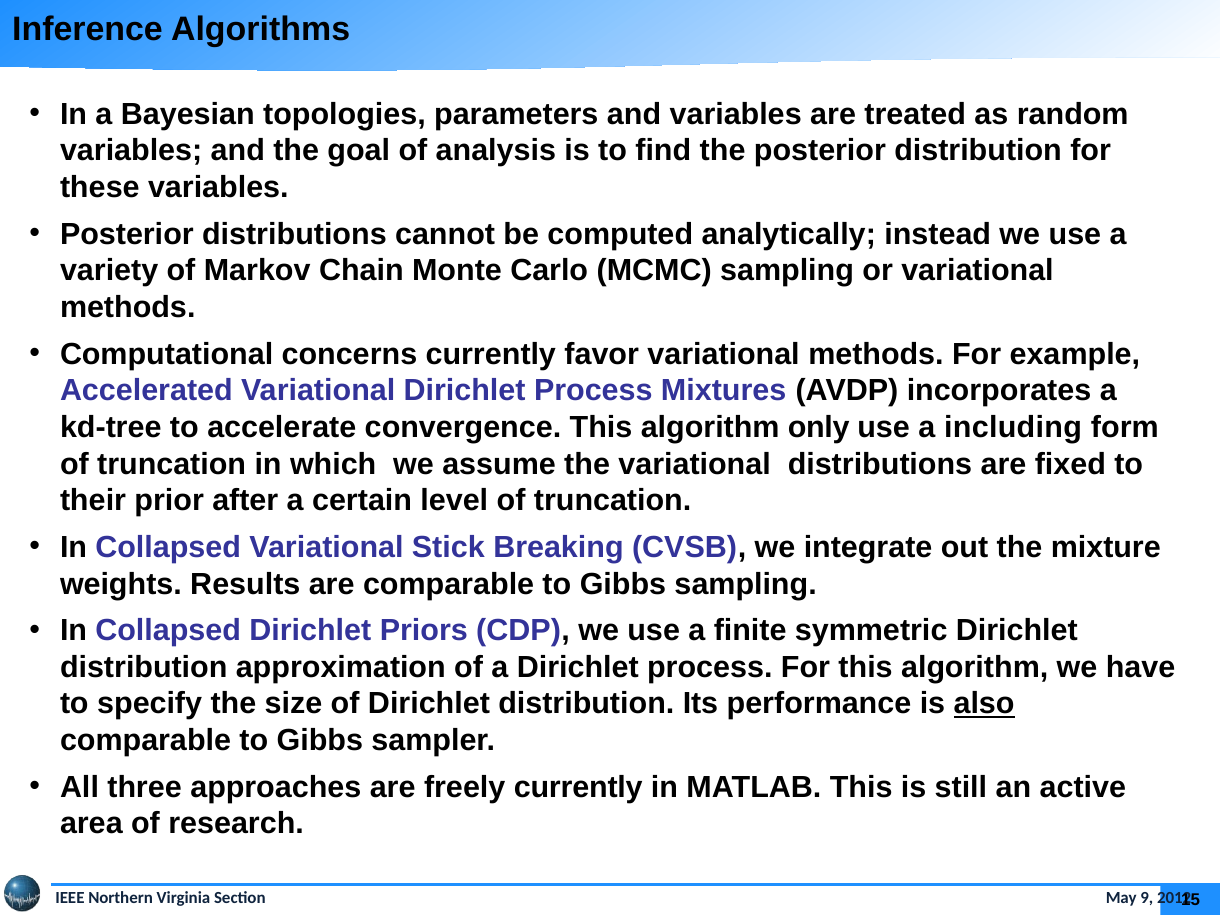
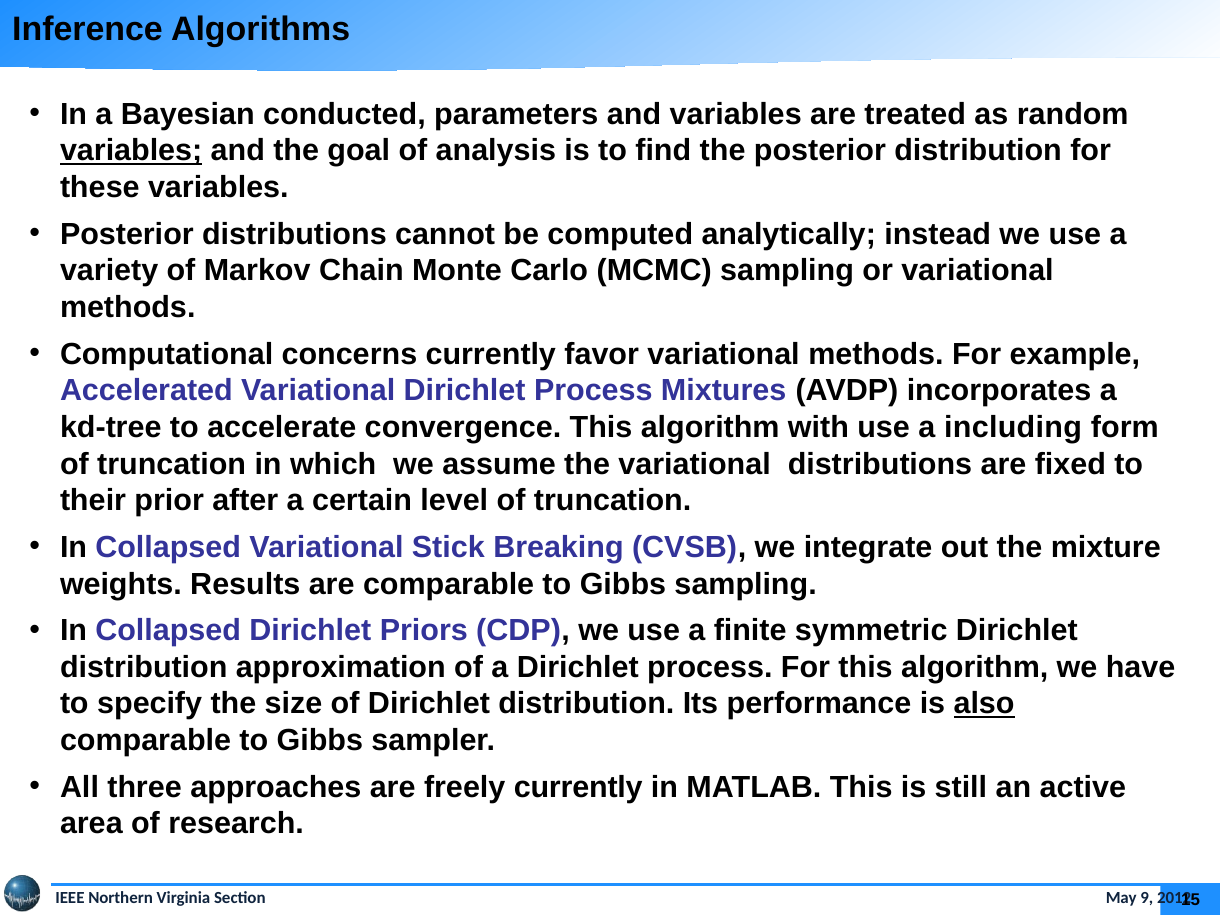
topologies: topologies -> conducted (344, 114)
variables underline: none -> present (131, 151)
only: only -> with (818, 427)
